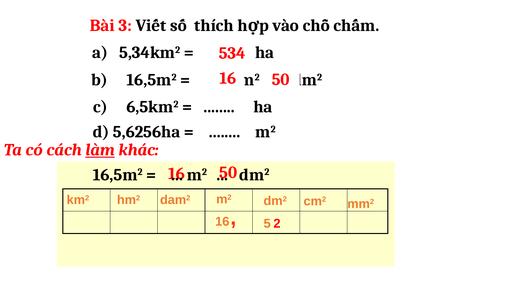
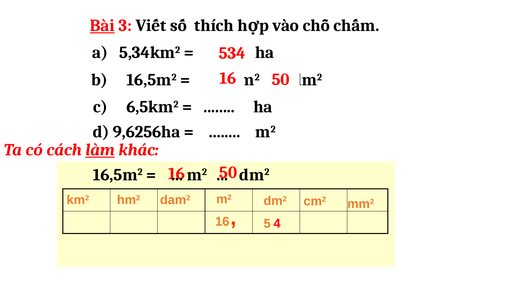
Bài underline: none -> present (102, 26)
5,6256ha: 5,6256ha -> 9,6256ha (147, 132)
2: 2 -> 4 (277, 224)
